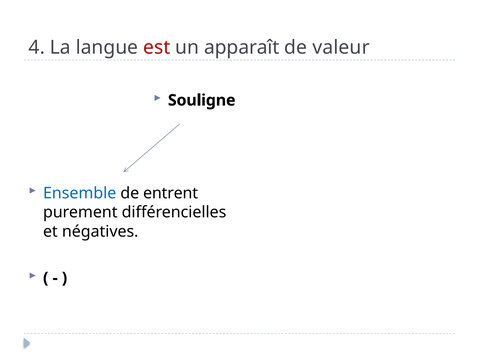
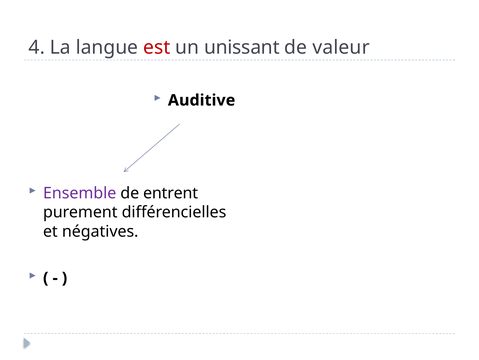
apparaît: apparaît -> unissant (242, 47)
Souligne: Souligne -> Auditive (202, 100)
Ensemble colour: blue -> purple (80, 193)
